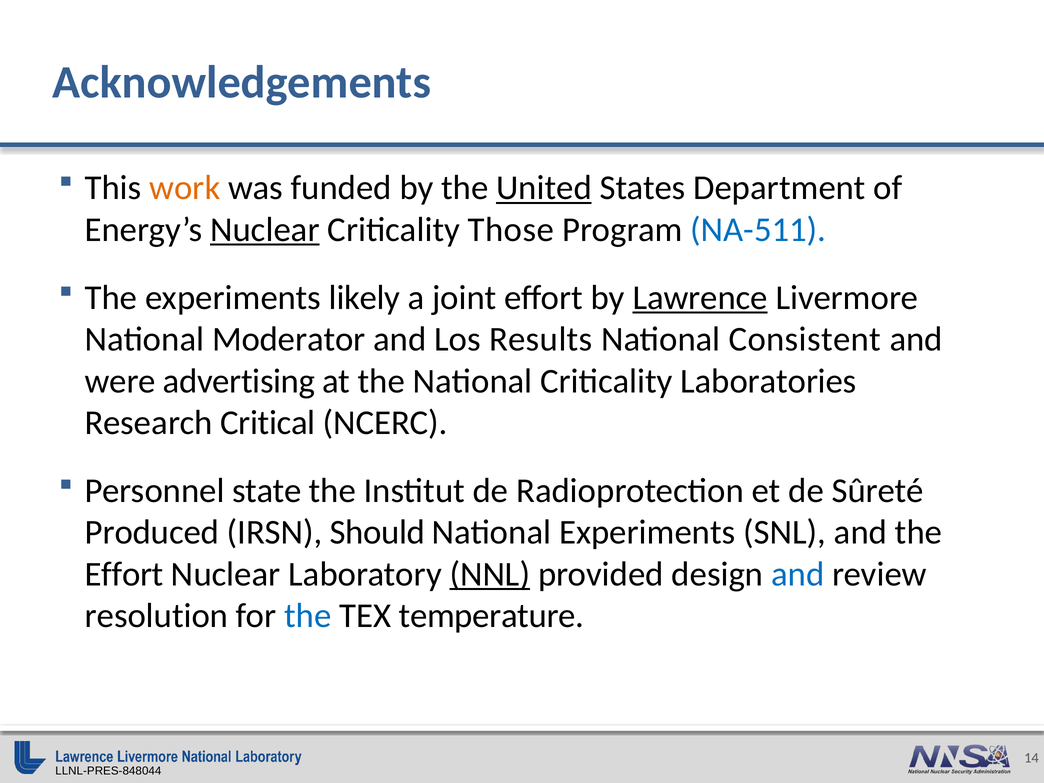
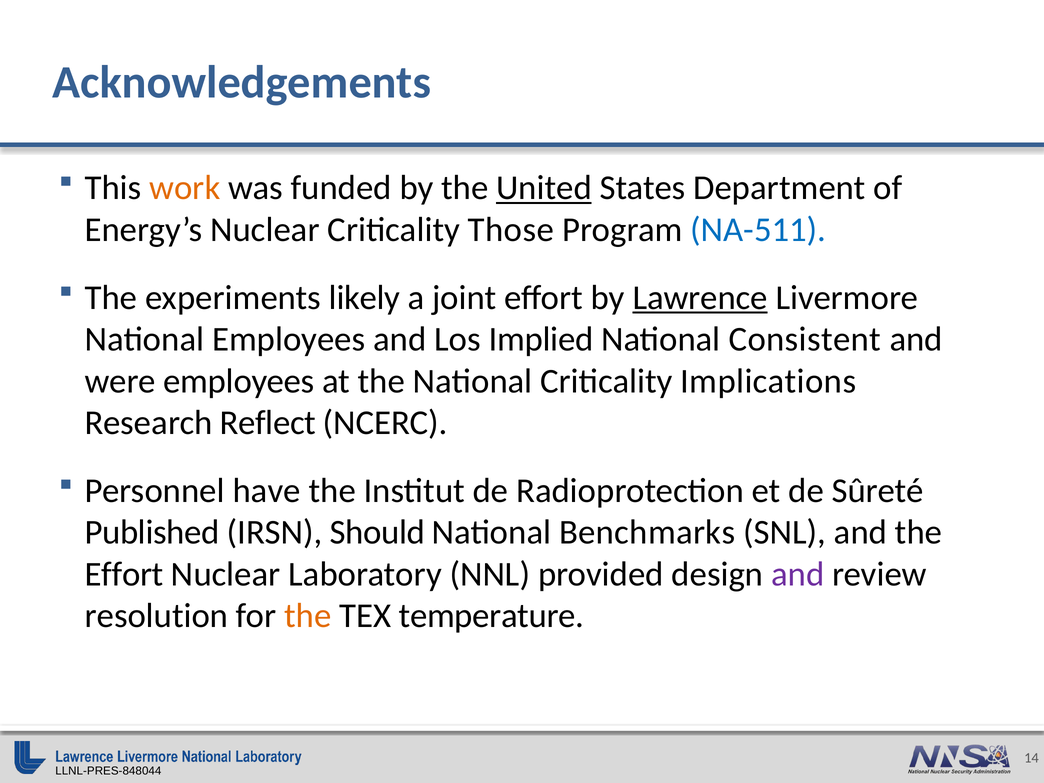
Nuclear underline: present -> none (265, 230)
National Moderator: Moderator -> Employees (289, 339)
Results: Results -> Implied (541, 339)
were advertising: advertising -> employees (239, 381)
Laboratories: Laboratories -> Implications (768, 381)
Critical: Critical -> Reflect (268, 423)
state: state -> have (267, 491)
Produced: Produced -> Published (152, 532)
National Experiments: Experiments -> Benchmarks (647, 532)
NNL underline: present -> none (490, 574)
and colour: blue -> purple (798, 574)
the colour: blue -> orange (308, 616)
